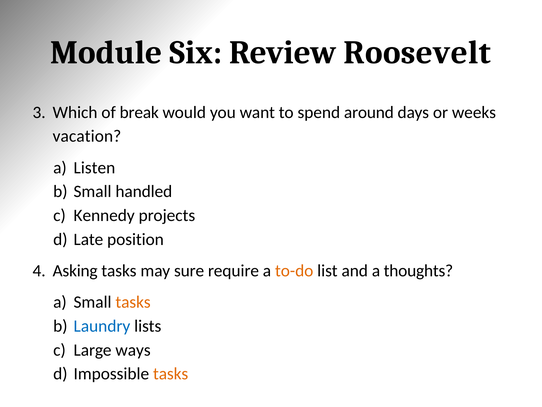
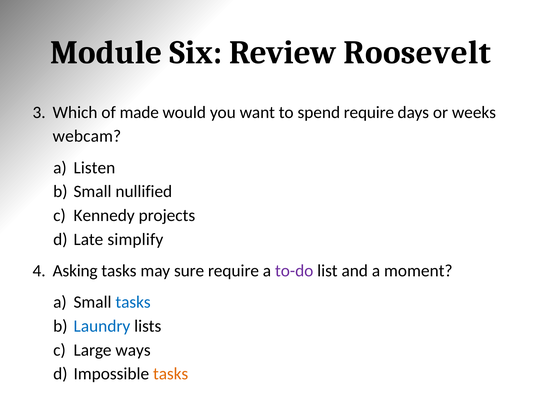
break: break -> made (139, 112)
spend around: around -> require (369, 112)
vacation: vacation -> webcam (87, 136)
handled: handled -> nullified (144, 191)
position: position -> simplify (135, 239)
to-do colour: orange -> purple (294, 270)
thoughts: thoughts -> moment (418, 270)
tasks colour: orange -> blue (133, 302)
